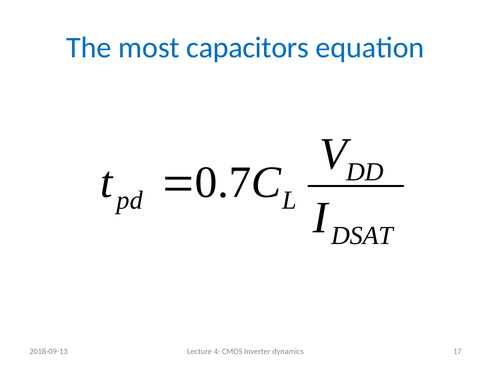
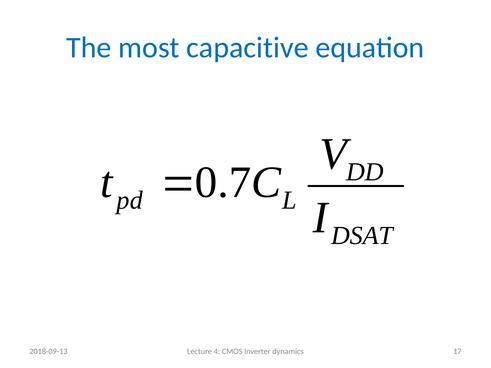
capacitors: capacitors -> capacitive (247, 48)
